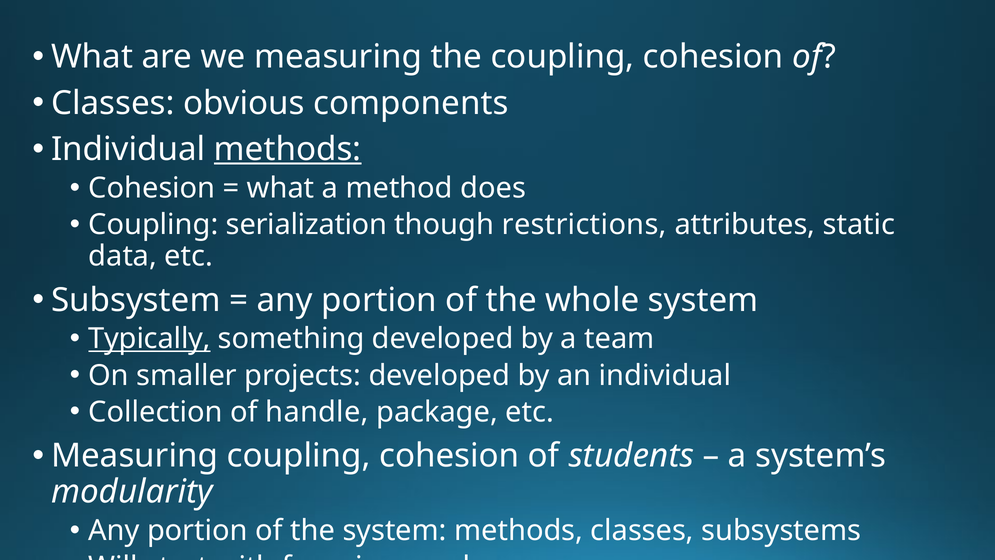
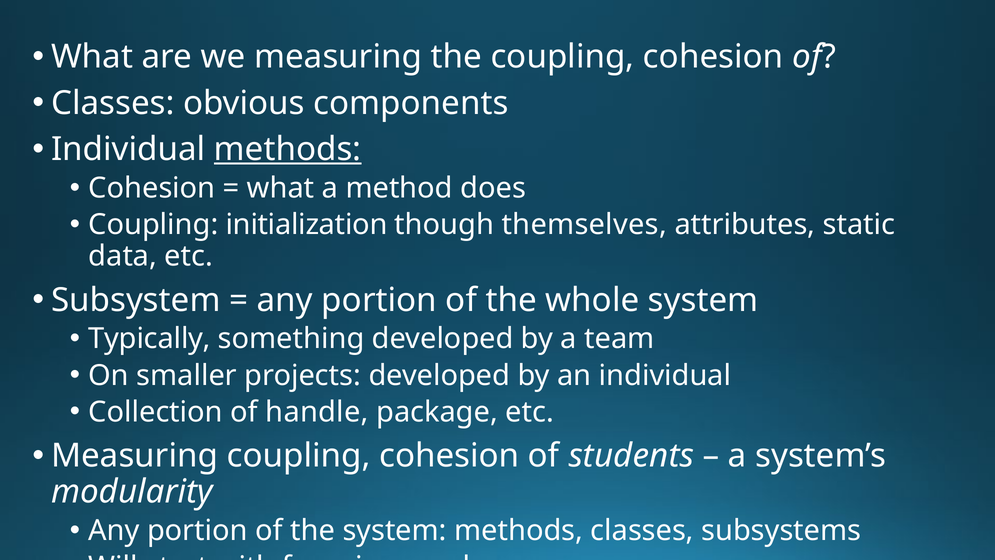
serialization: serialization -> initialization (307, 225)
restrictions: restrictions -> themselves (584, 225)
Typically underline: present -> none (150, 339)
